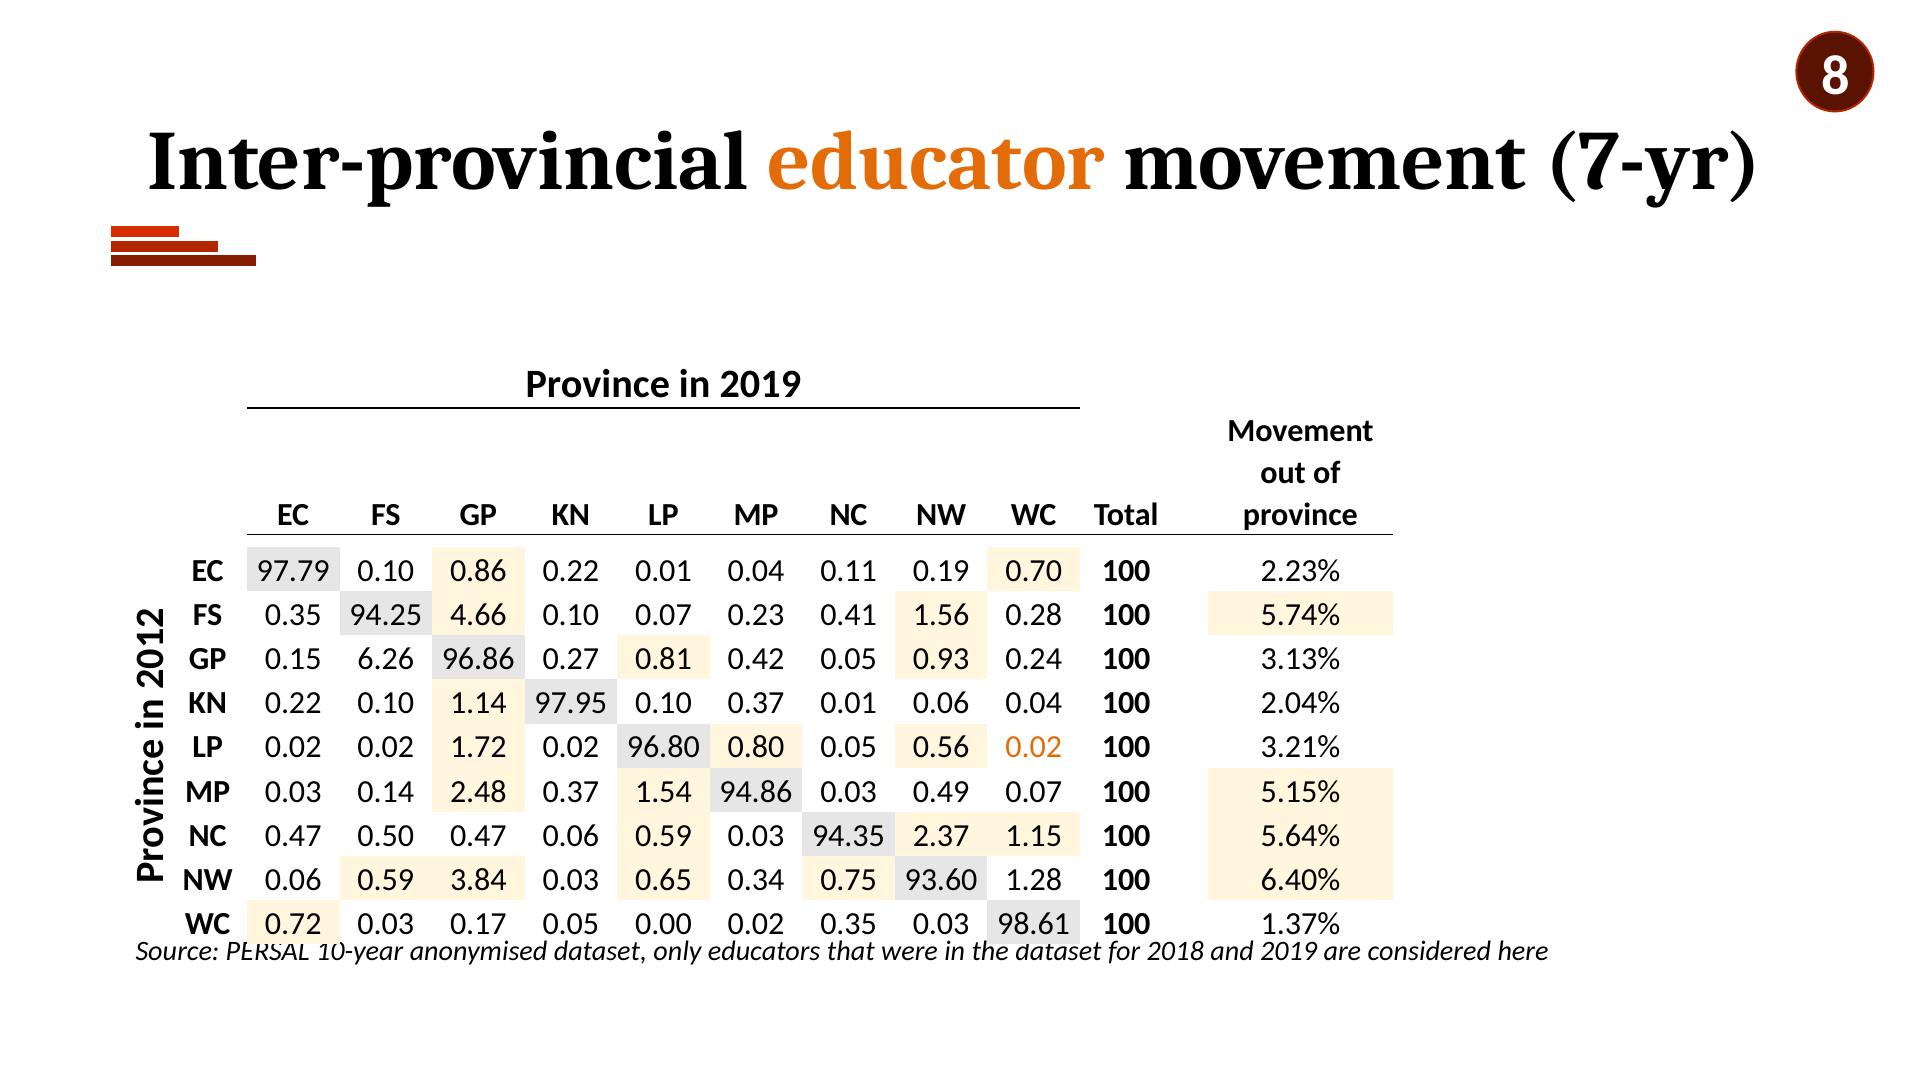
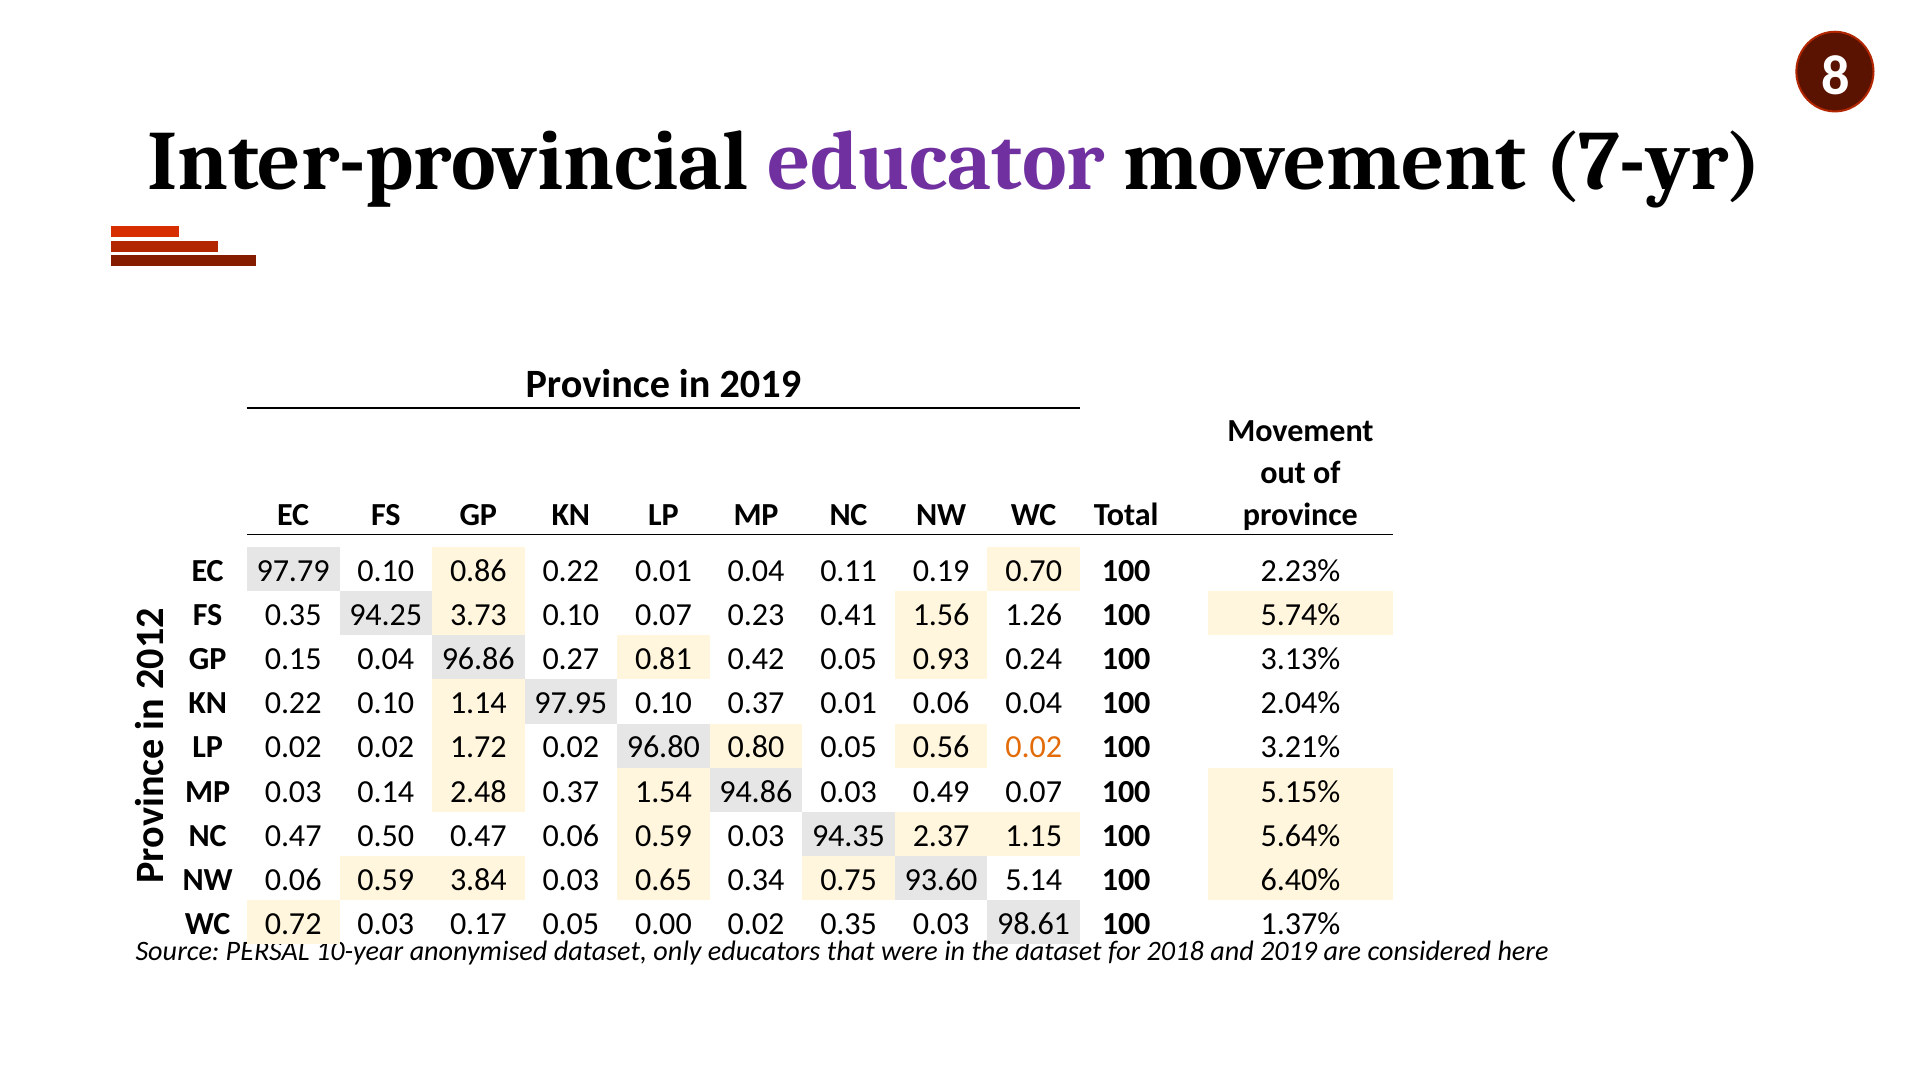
educator colour: orange -> purple (936, 162)
4.66: 4.66 -> 3.73 (478, 615)
0.28: 0.28 -> 1.26 (1034, 615)
0.15 6.26: 6.26 -> 0.04 (386, 659)
1.28: 1.28 -> 5.14 (1034, 880)
